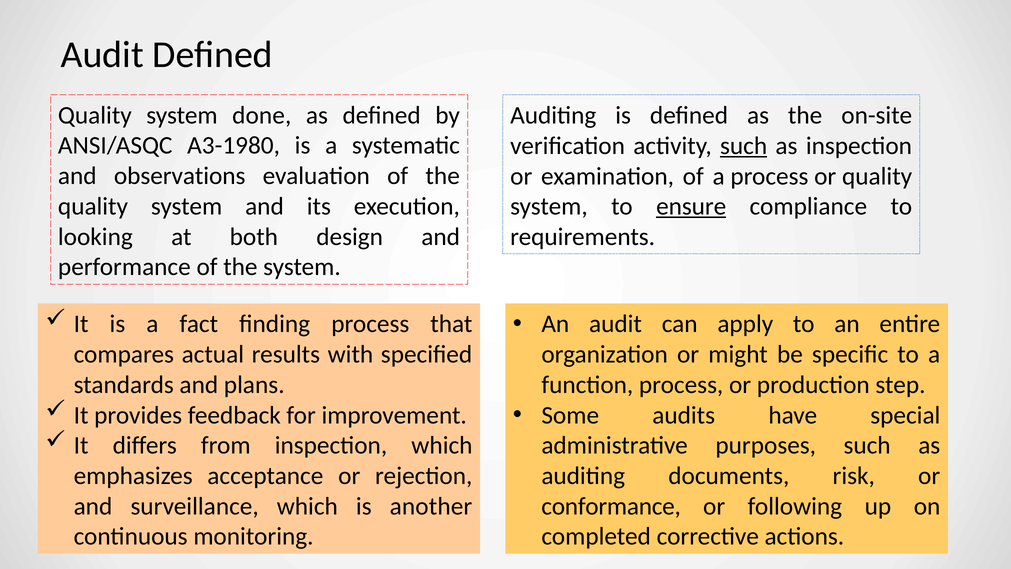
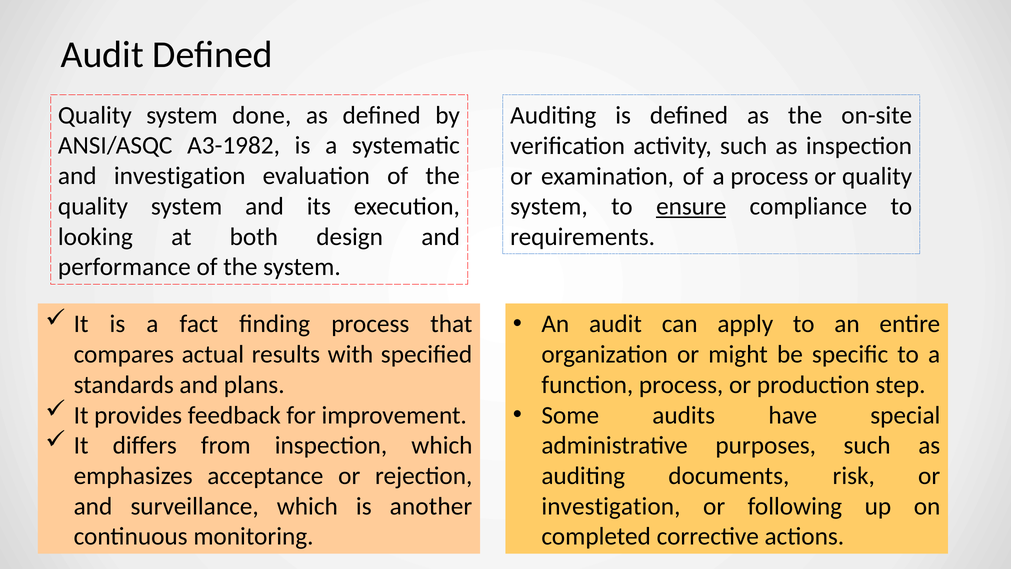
A3-1980: A3-1980 -> A3-1982 (234, 146)
such underline: present -> none (744, 146)
and observations: observations -> investigation (180, 176)
conformance: conformance -> investigation (611, 506)
